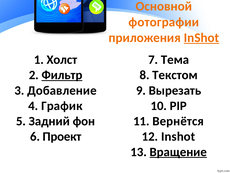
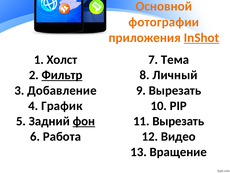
Текстом: Текстом -> Личный (175, 75)
фон underline: none -> present (84, 121)
11 Вернётся: Вернётся -> Вырезать (178, 121)
Проект: Проект -> Работа (62, 136)
12 Inshot: Inshot -> Видео (178, 136)
Вращение underline: present -> none (178, 152)
